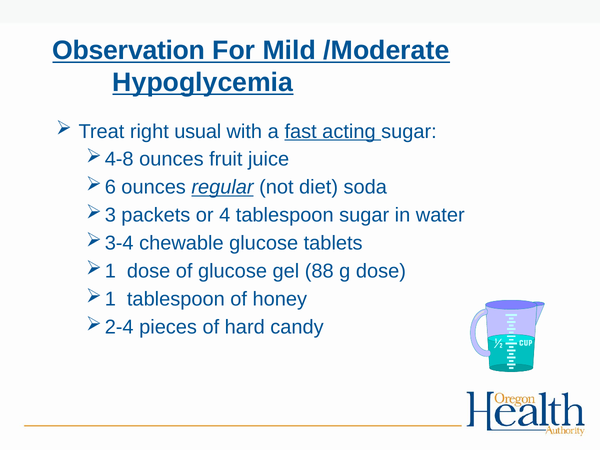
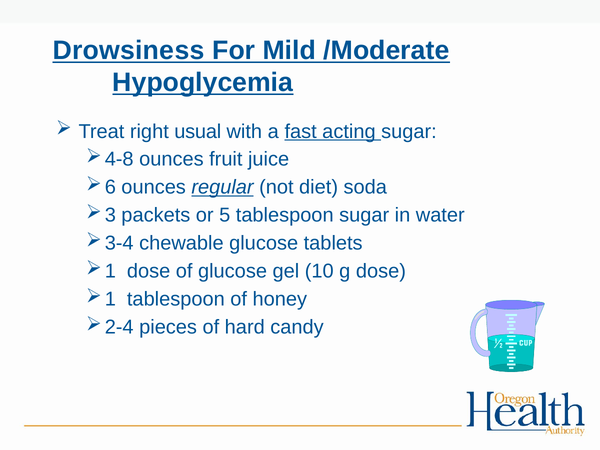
Observation: Observation -> Drowsiness (129, 51)
4: 4 -> 5 (225, 215)
88: 88 -> 10 (319, 271)
